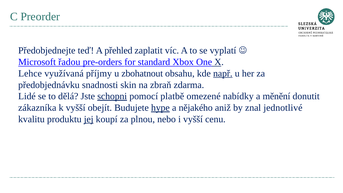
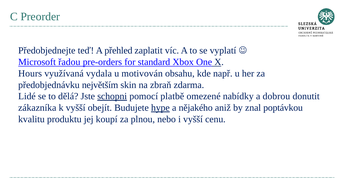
Lehce: Lehce -> Hours (30, 73)
příjmy: příjmy -> vydala (99, 73)
zbohatnout: zbohatnout -> motivován (142, 73)
např underline: present -> none (223, 73)
snadnosti: snadnosti -> největším (100, 85)
měnění: měnění -> dobrou (276, 96)
jednotlivé: jednotlivé -> poptávkou (283, 108)
jej underline: present -> none (89, 119)
